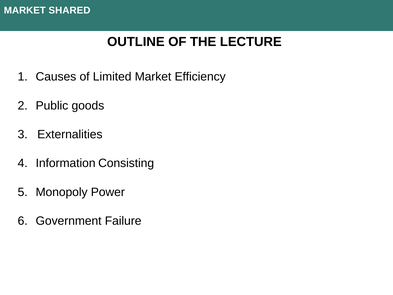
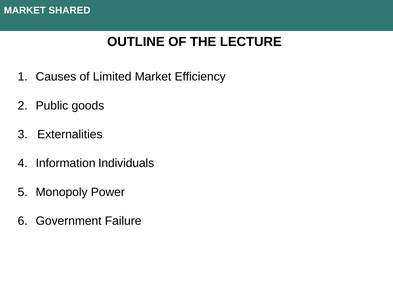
Consisting: Consisting -> Individuals (126, 163)
